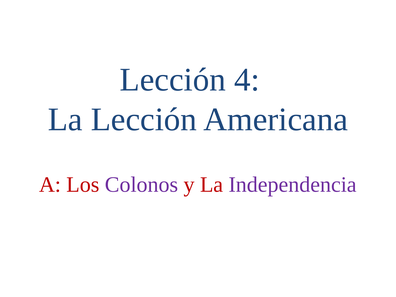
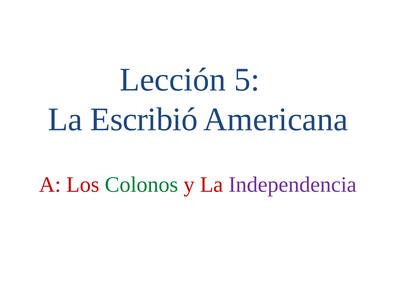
4: 4 -> 5 (247, 80)
La Lección: Lección -> Escribió (144, 119)
Colonos colour: purple -> green (141, 185)
